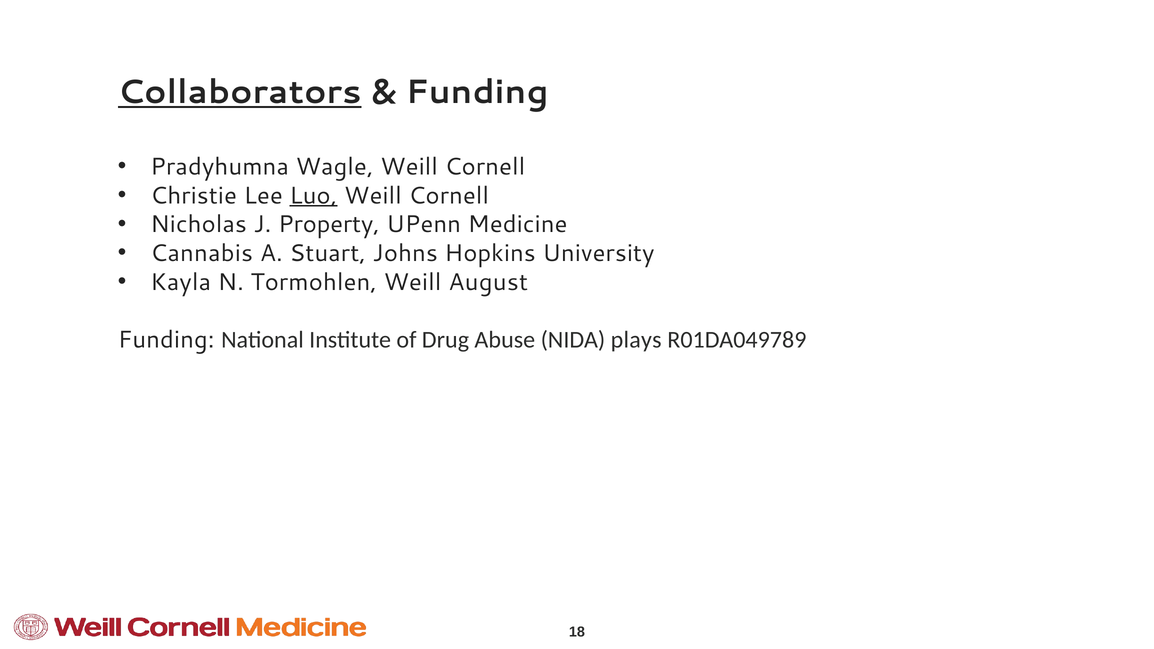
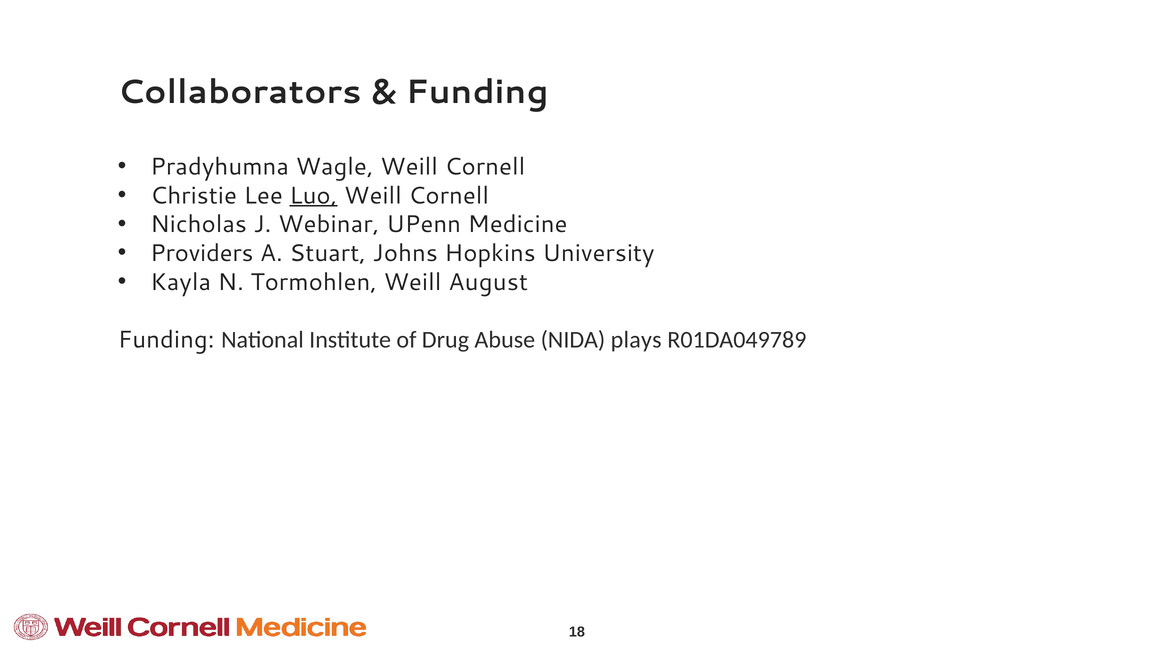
Collaborators underline: present -> none (240, 92)
Property: Property -> Webinar (329, 224)
Cannabis: Cannabis -> Providers (202, 253)
